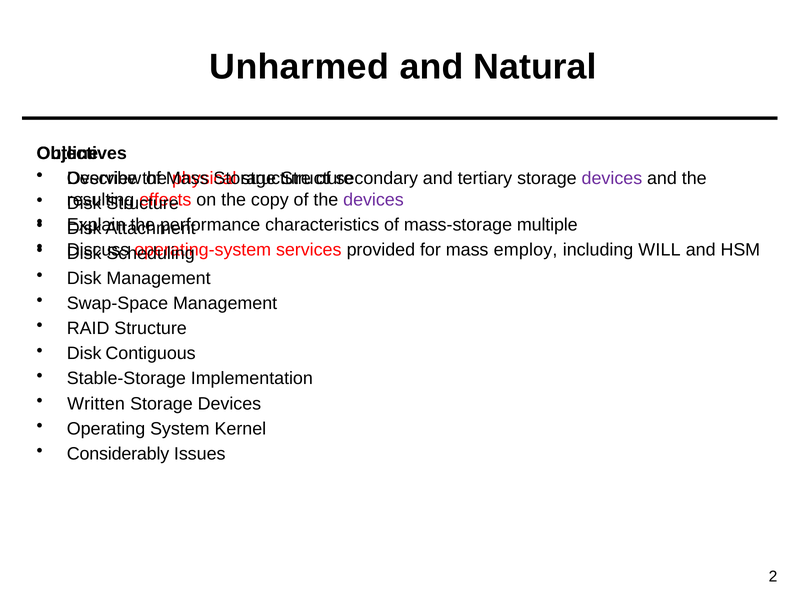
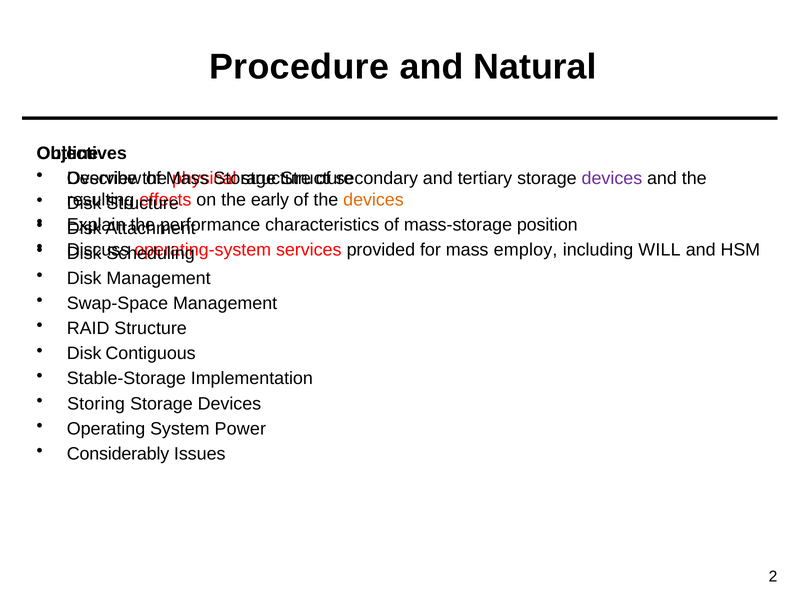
Unharmed: Unharmed -> Procedure (299, 67)
copy: copy -> early (270, 200)
devices colour: purple -> orange (373, 200)
multiple: multiple -> position (547, 225)
Written: Written -> Storing (96, 404)
Kernel: Kernel -> Power (240, 429)
